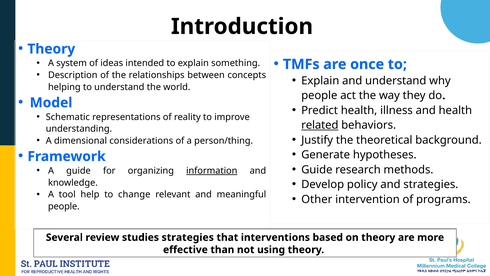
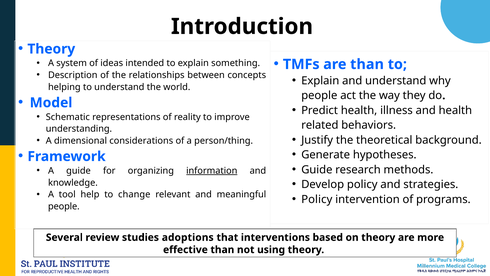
are once: once -> than (367, 64)
related underline: present -> none (320, 125)
Other: Other -> Policy (317, 199)
studies strategies: strategies -> adoptions (188, 237)
